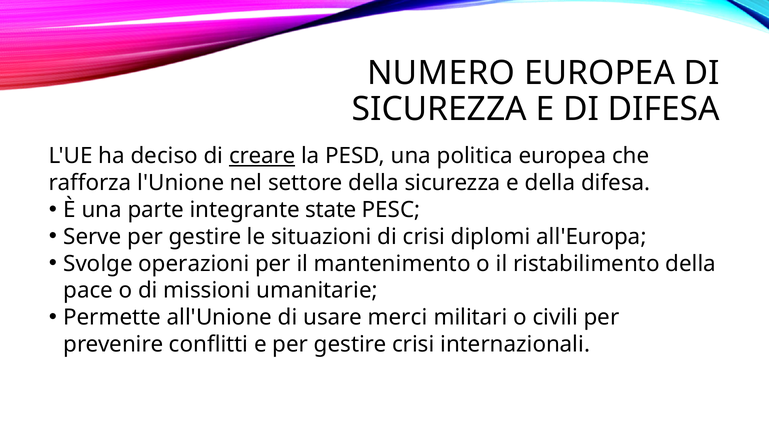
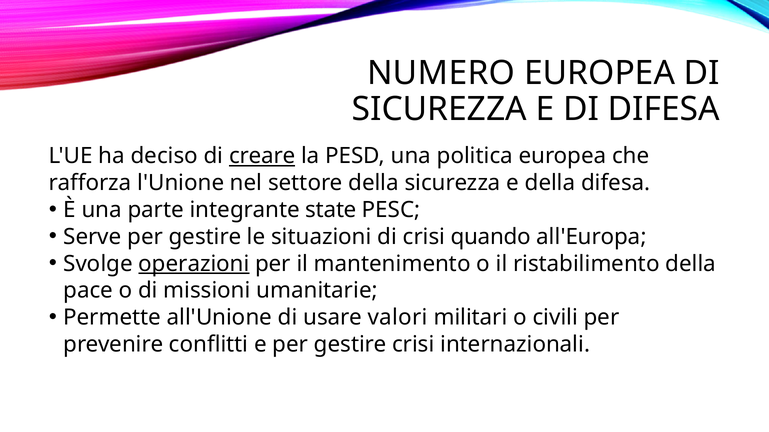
diplomi: diplomi -> quando (491, 237)
operazioni underline: none -> present (194, 264)
merci: merci -> valori (398, 318)
